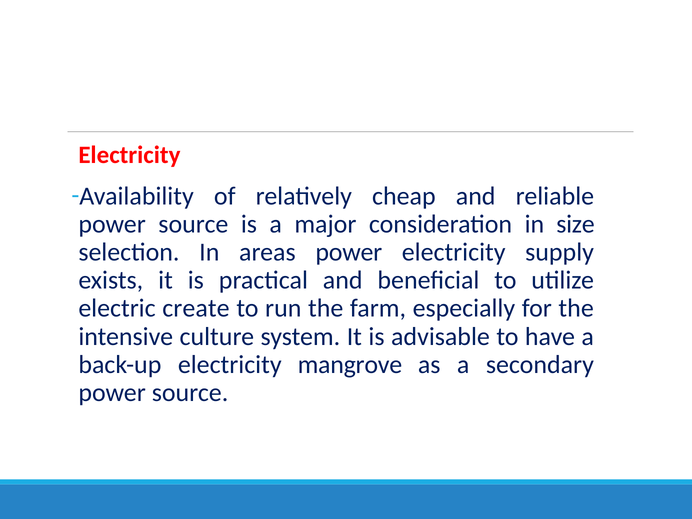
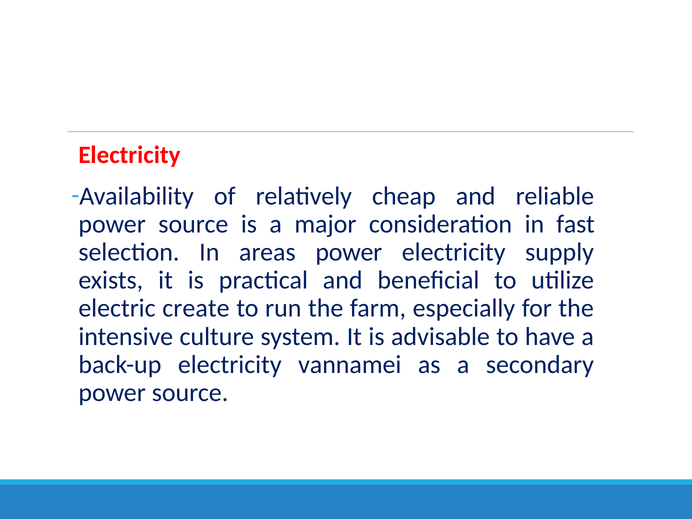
size: size -> fast (575, 224)
mangrove: mangrove -> vannamei (350, 365)
